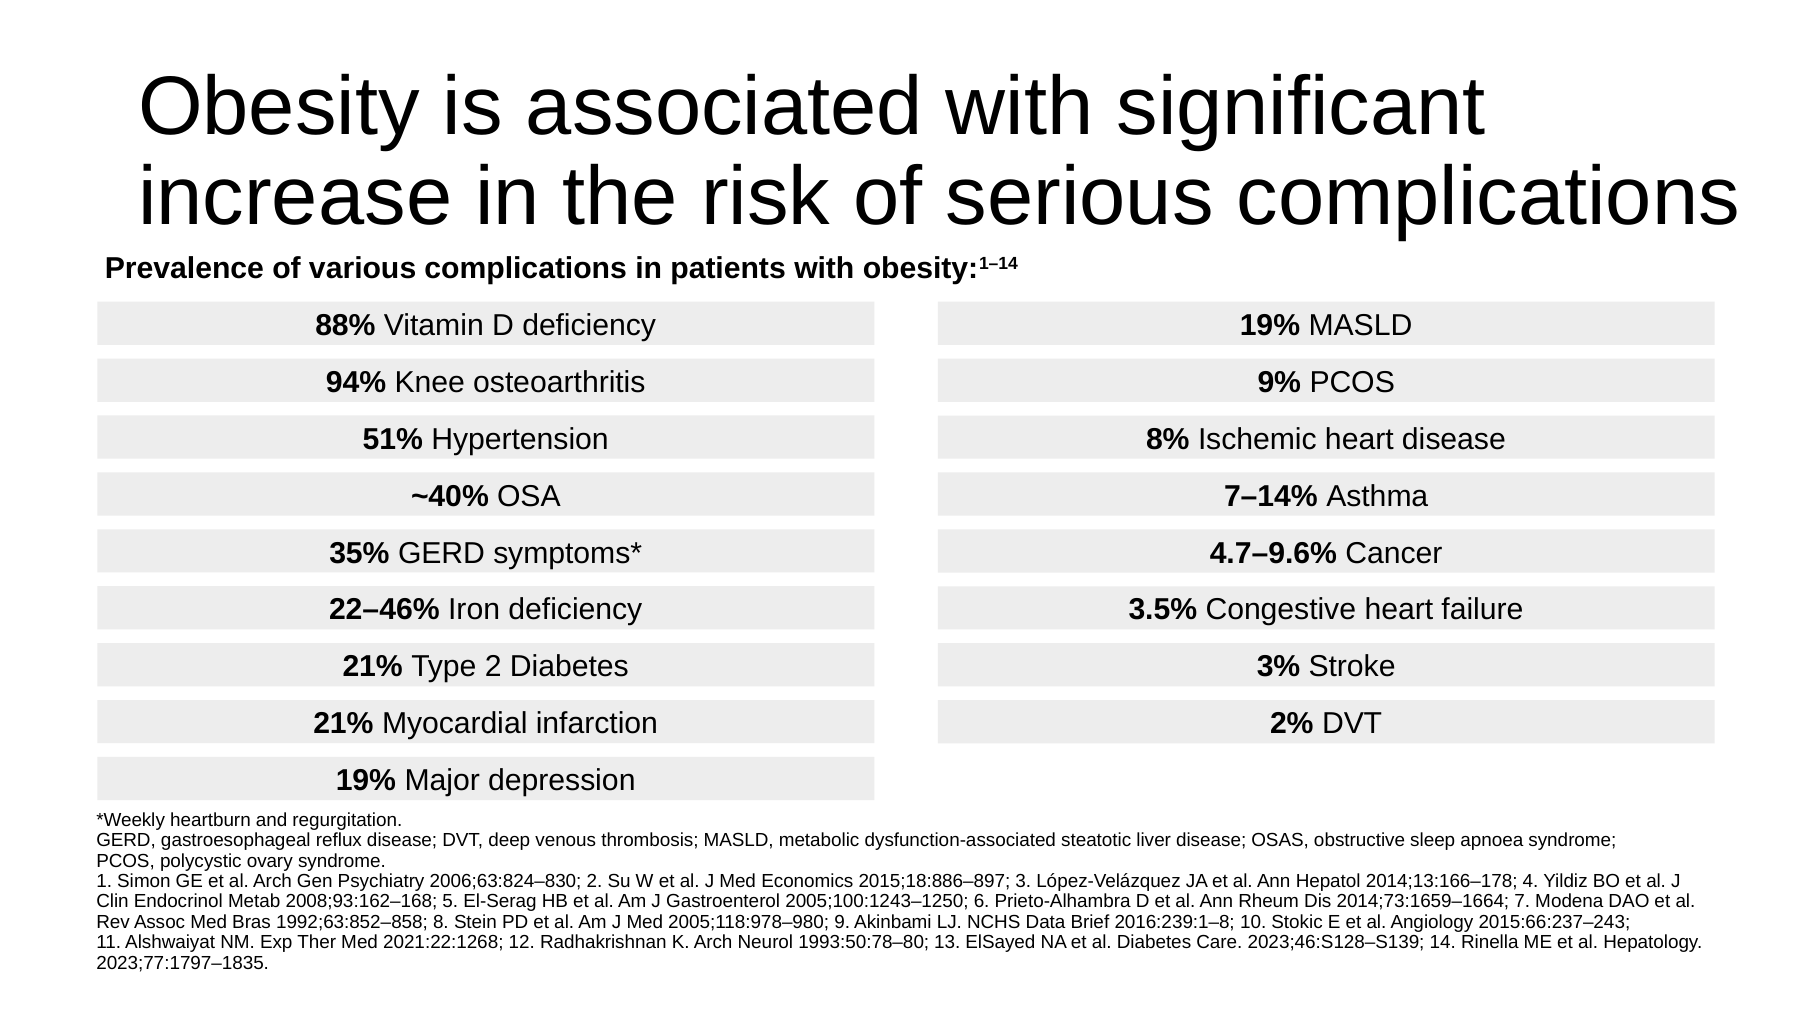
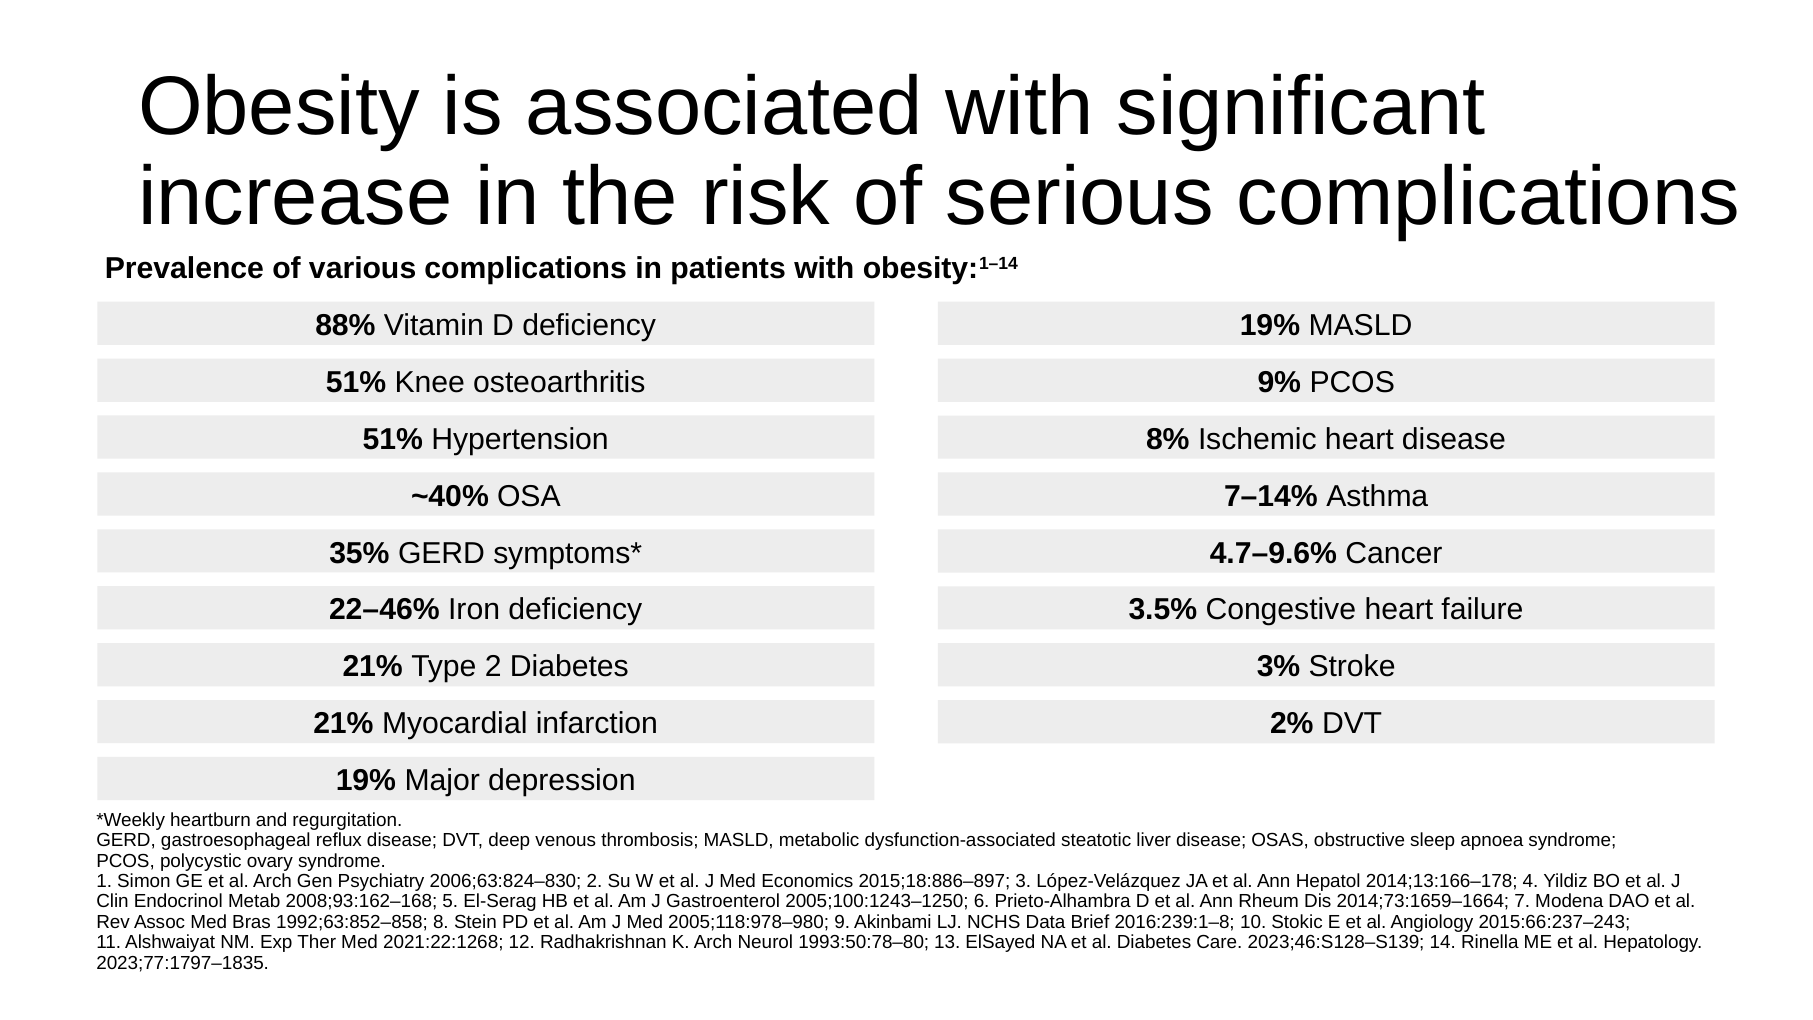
94%: 94% -> 51% (356, 382)
